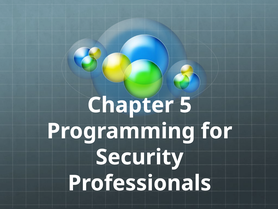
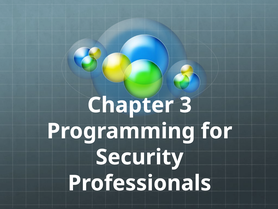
5: 5 -> 3 (186, 105)
